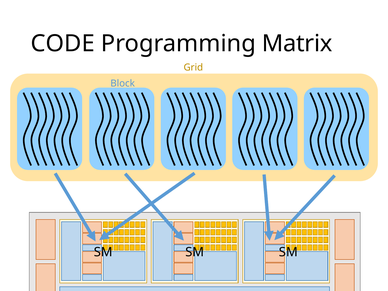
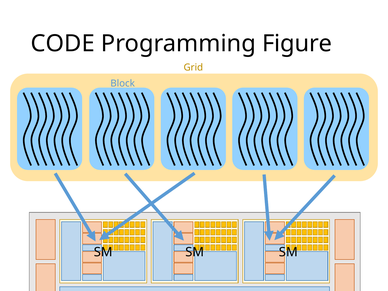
Matrix: Matrix -> Figure (297, 43)
